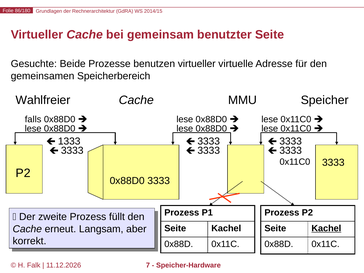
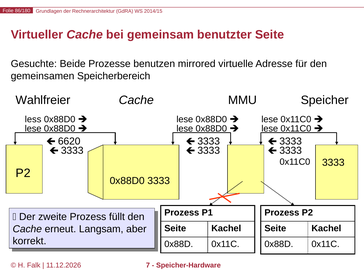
benutzen virtueller: virtueller -> mirrored (197, 64)
falls: falls -> less (33, 119)
1333: 1333 -> 6620 (69, 141)
Kachel underline: present -> none (326, 228)
